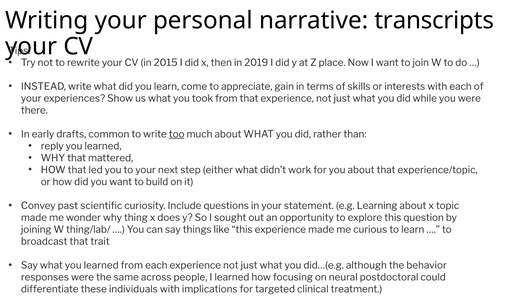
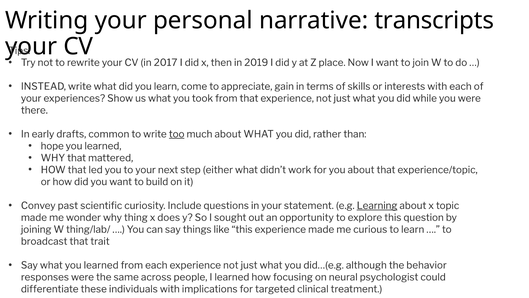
2015: 2015 -> 2017 (166, 63)
reply: reply -> hope (52, 146)
Learning underline: none -> present (377, 205)
postdoctoral: postdoctoral -> psychologist (389, 277)
